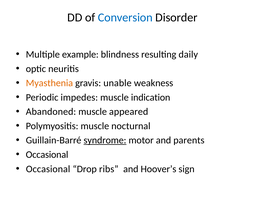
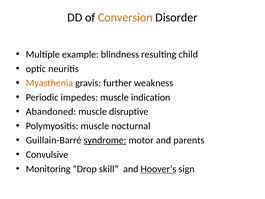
Conversion colour: blue -> orange (125, 17)
daily: daily -> child (188, 54)
unable: unable -> further (118, 83)
appeared: appeared -> disruptive (129, 112)
Occasional: Occasional -> Convulsive (47, 154)
Occasional: Occasional -> Monitoring (48, 169)
ribs: ribs -> skill (109, 169)
Hoover’s underline: none -> present (158, 169)
